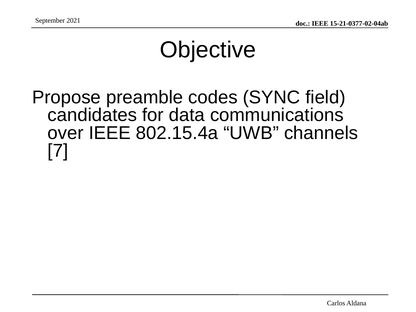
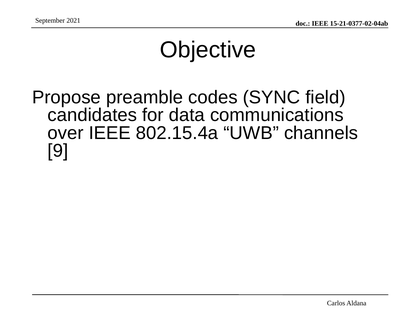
7: 7 -> 9 (58, 151)
